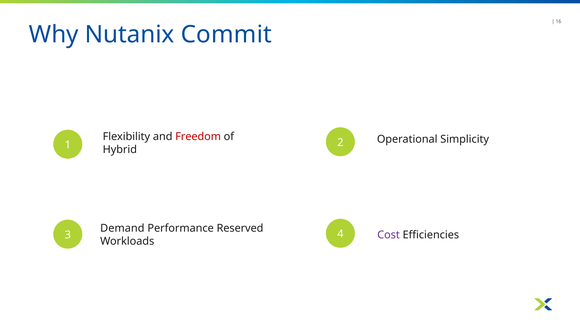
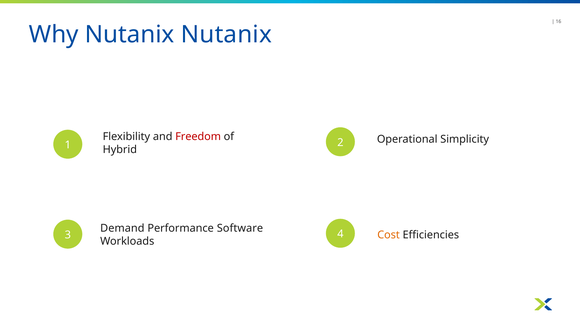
Nutanix Commit: Commit -> Nutanix (226, 35)
Reserved: Reserved -> Software (240, 228)
Cost colour: purple -> orange (389, 235)
